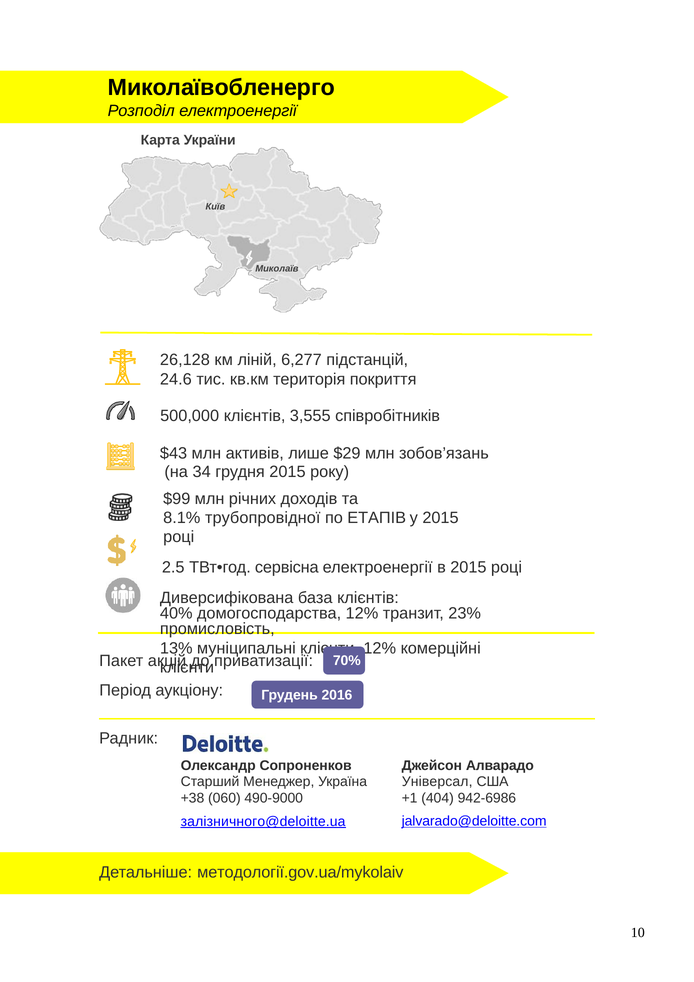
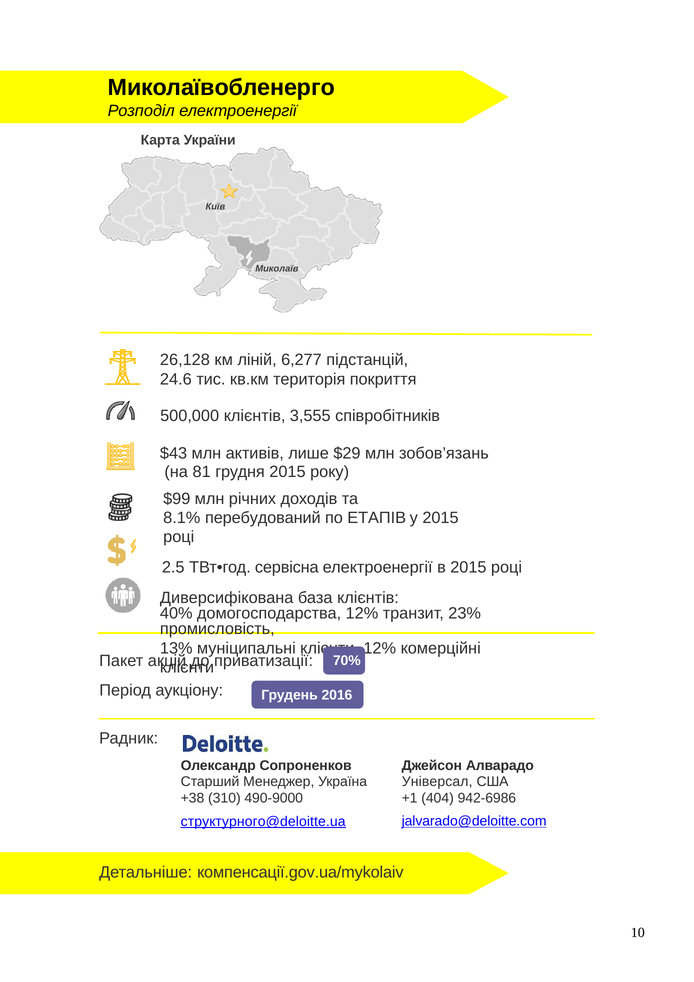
34: 34 -> 81 (202, 472)
трубопровідної: трубопровідної -> перебудований (263, 518)
060: 060 -> 310 (224, 798)
залізничного@deloitte.ua: залізничного@deloitte.ua -> структурного@deloitte.ua (263, 822)
методології.gov.ua/mykolaiv: методології.gov.ua/mykolaiv -> компенсації.gov.ua/mykolaiv (300, 873)
